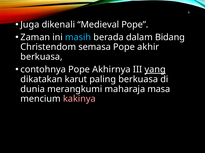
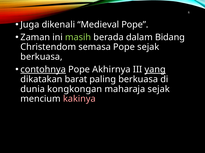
masih colour: light blue -> light green (78, 37)
Pope akhir: akhir -> sejak (148, 47)
contohnya underline: none -> present (43, 70)
karut: karut -> barat (76, 80)
merangkumi: merangkumi -> kongkongan (75, 89)
maharaja masa: masa -> sejak (159, 89)
